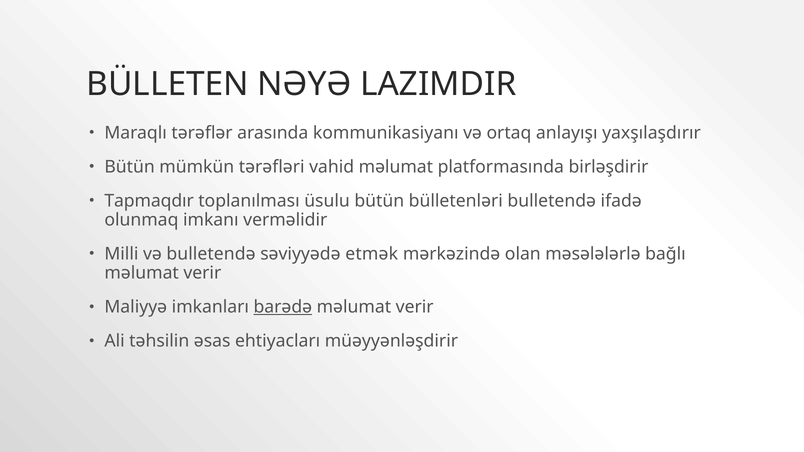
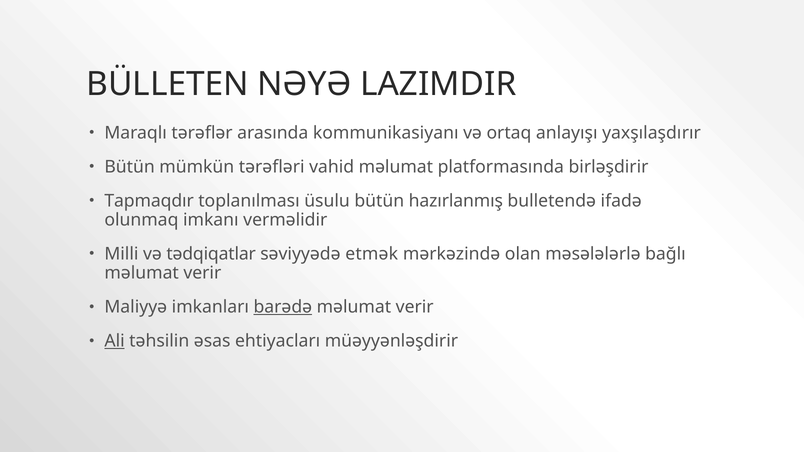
bülletenləri: bülletenləri -> hazırlanmış (456, 201)
və bulletendə: bulletendə -> tədqiqatlar (211, 254)
Ali underline: none -> present (115, 341)
